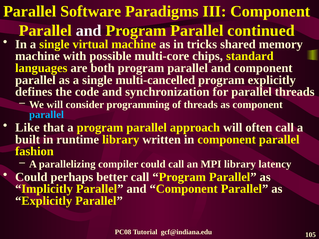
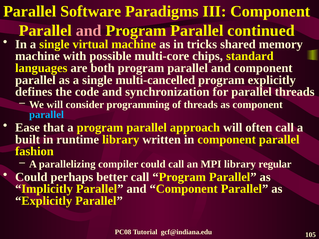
and colour: white -> pink (89, 31)
Like: Like -> Ease (28, 128)
latency: latency -> regular (275, 164)
